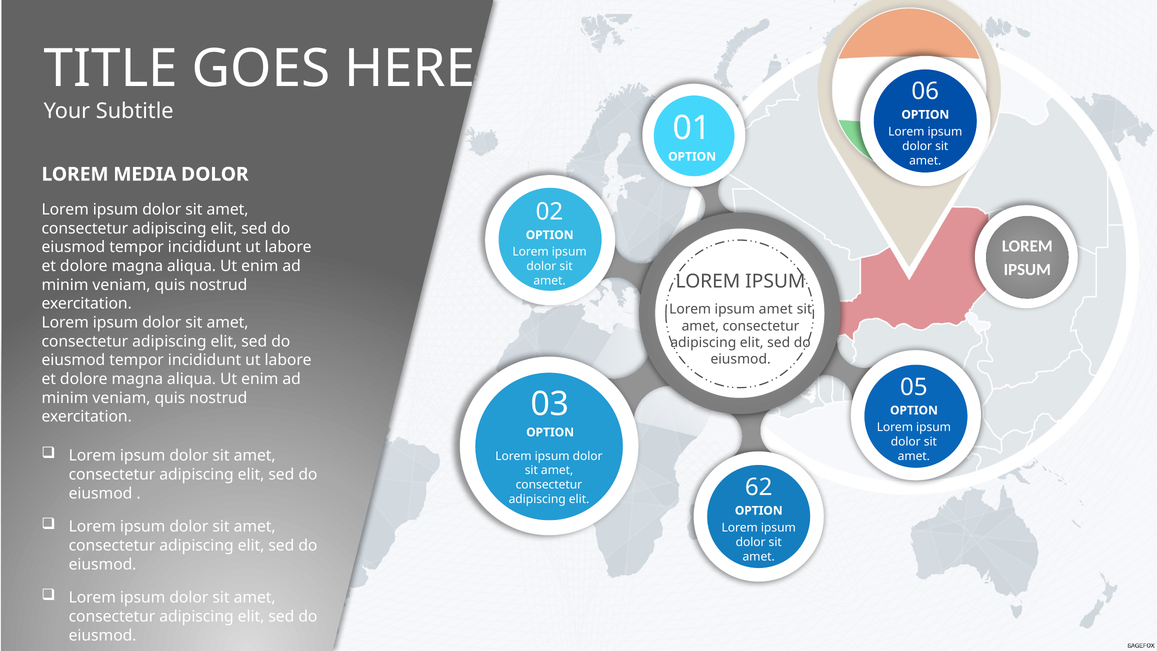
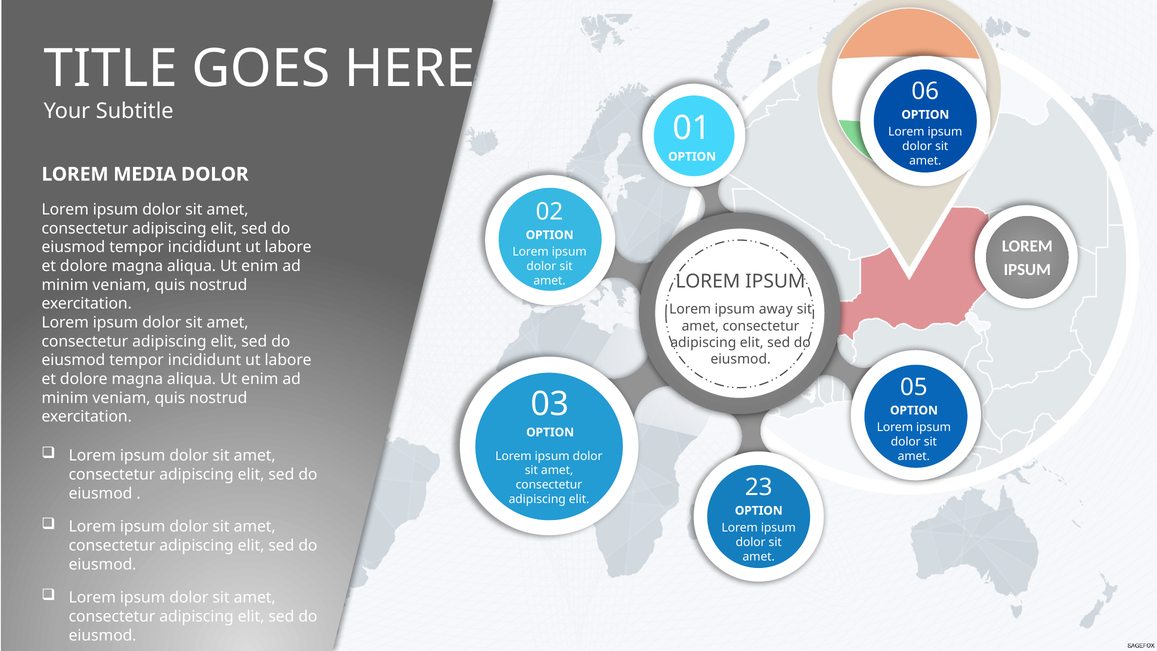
ipsum amet: amet -> away (776, 309)
62: 62 -> 23 (759, 487)
